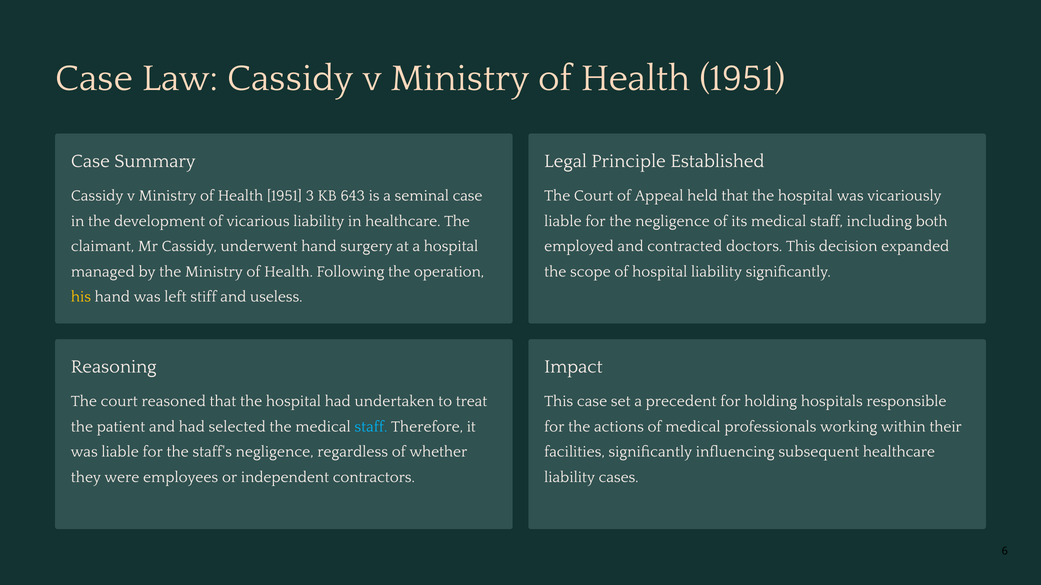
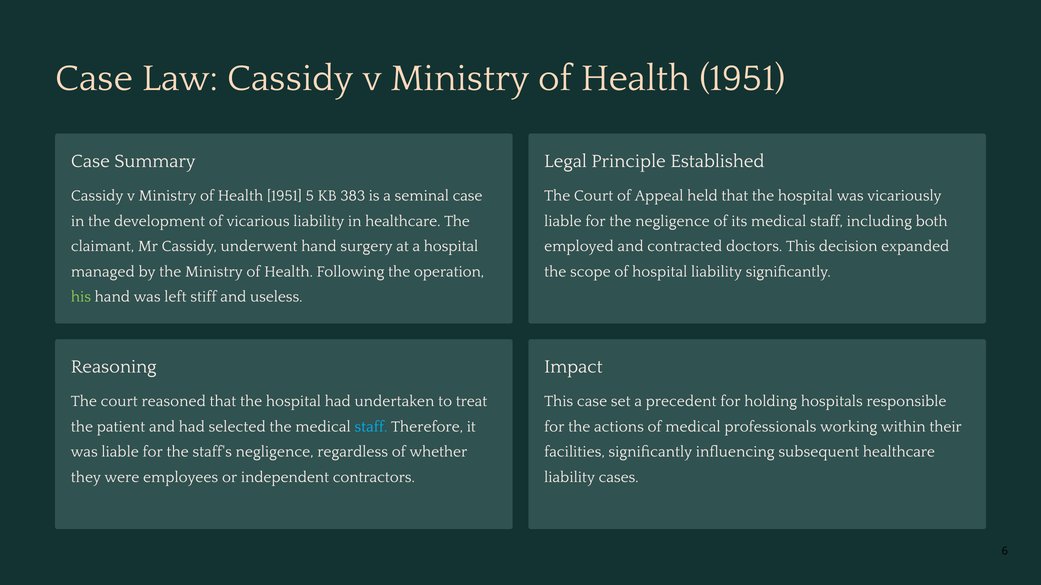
3: 3 -> 5 (310, 196)
643: 643 -> 383 (353, 196)
his colour: yellow -> light green (81, 297)
